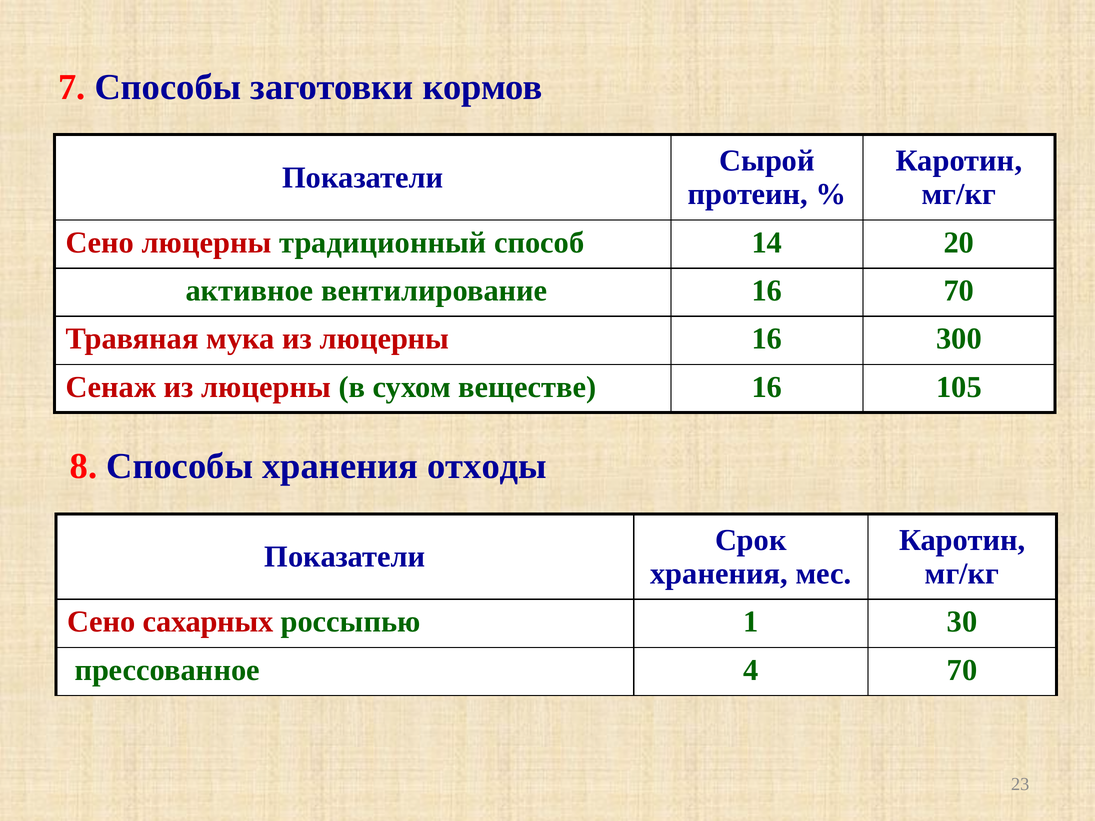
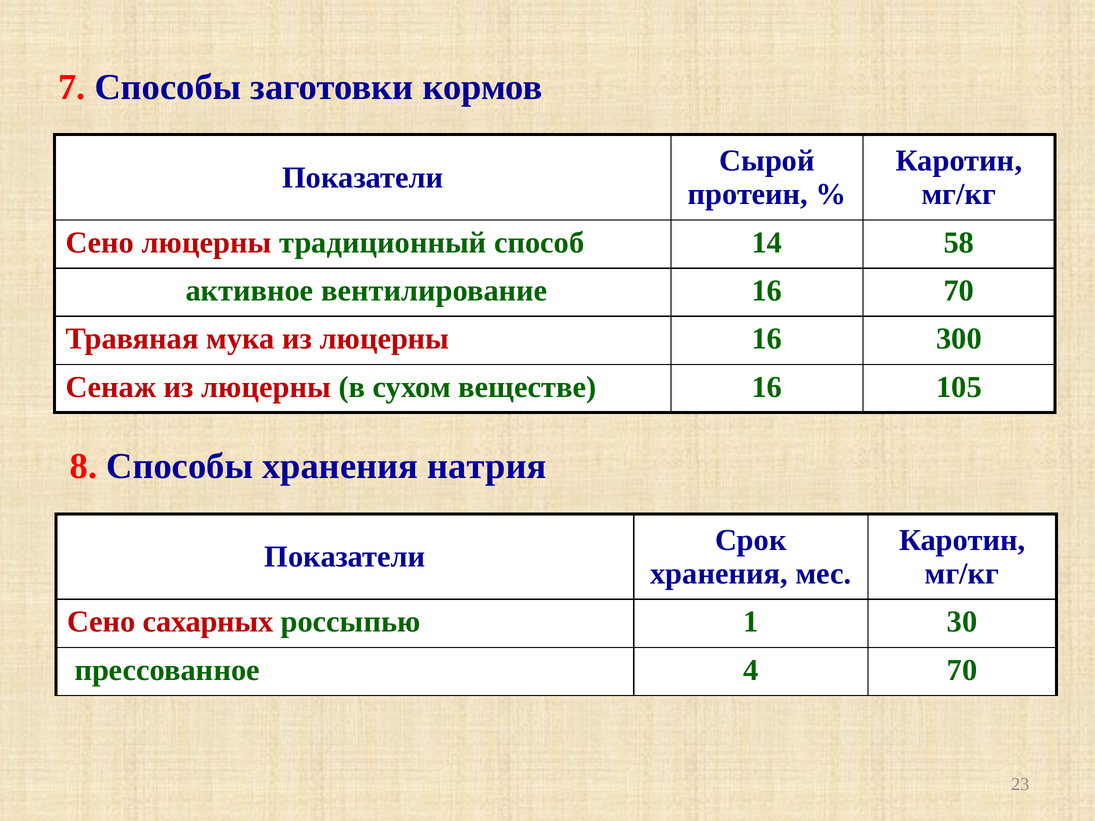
20: 20 -> 58 (959, 243)
отходы: отходы -> натрия (487, 466)
